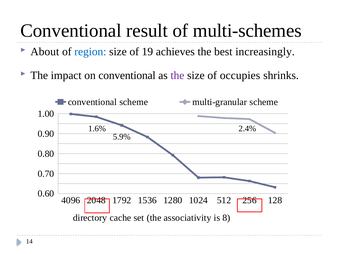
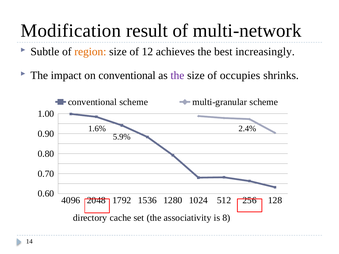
Conventional: Conventional -> Modification (71, 31)
multi-schemes: multi-schemes -> multi-network (247, 31)
About: About -> Subtle (45, 52)
region colour: blue -> orange (90, 52)
19: 19 -> 12 (147, 52)
